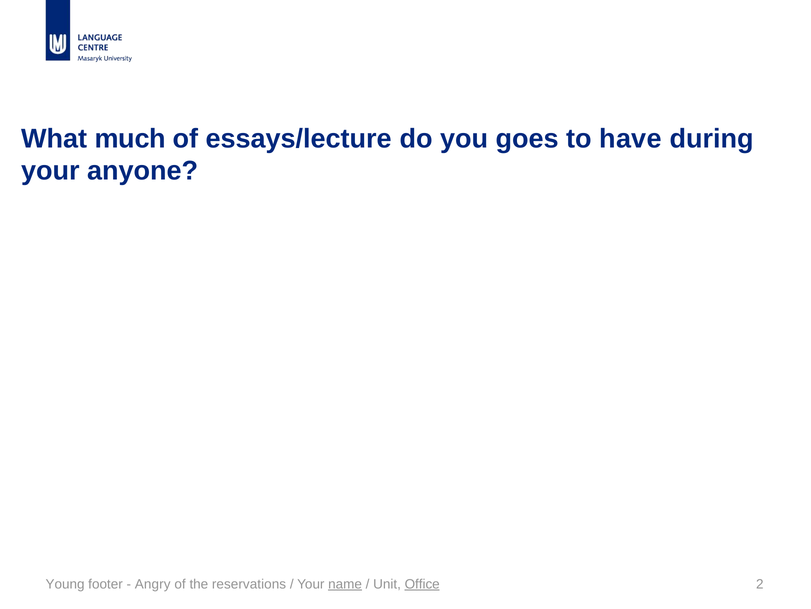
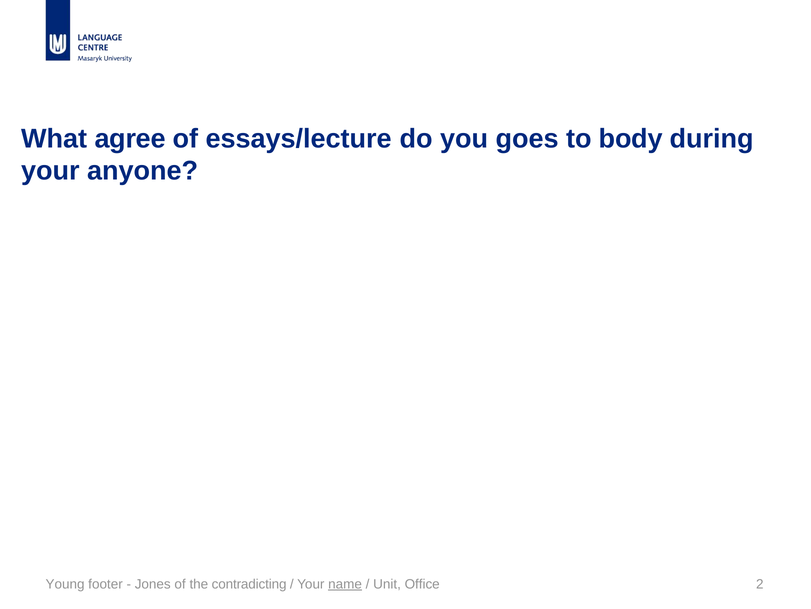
much: much -> agree (130, 138)
have: have -> body (631, 138)
Angry: Angry -> Jones (153, 583)
reservations: reservations -> contradicting (249, 583)
Office underline: present -> none (422, 583)
